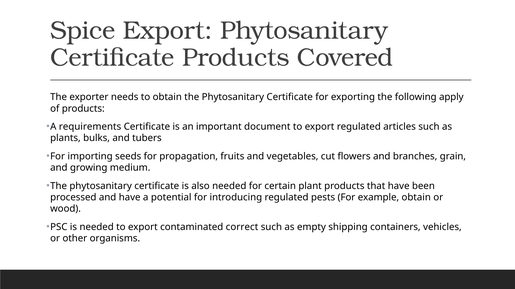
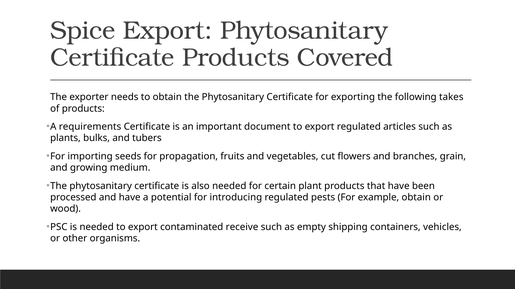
apply: apply -> takes (451, 97)
correct: correct -> receive (242, 227)
